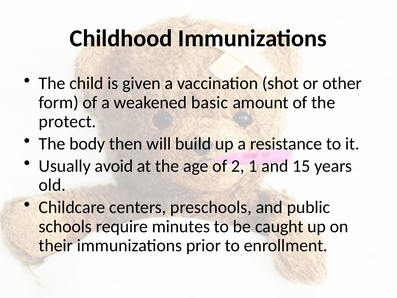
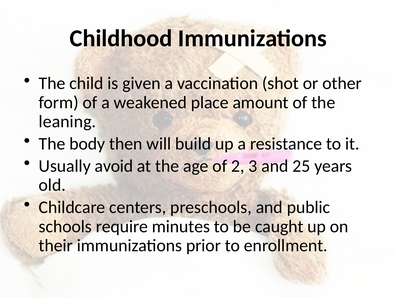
basic: basic -> place (210, 102)
protect: protect -> leaning (67, 121)
1: 1 -> 3 (253, 166)
15: 15 -> 25 (301, 166)
